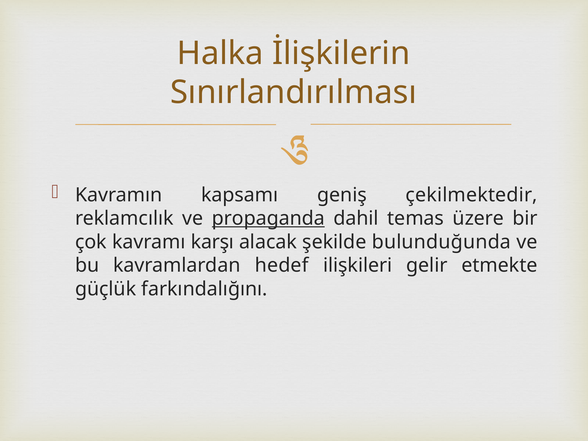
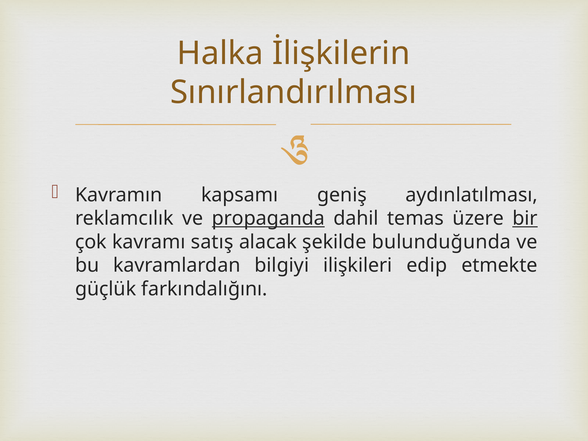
çekilmektedir: çekilmektedir -> aydınlatılması (472, 195)
bir underline: none -> present (525, 218)
karşı: karşı -> satış (212, 242)
hedef: hedef -> bilgiyi (282, 265)
gelir: gelir -> edip (427, 265)
